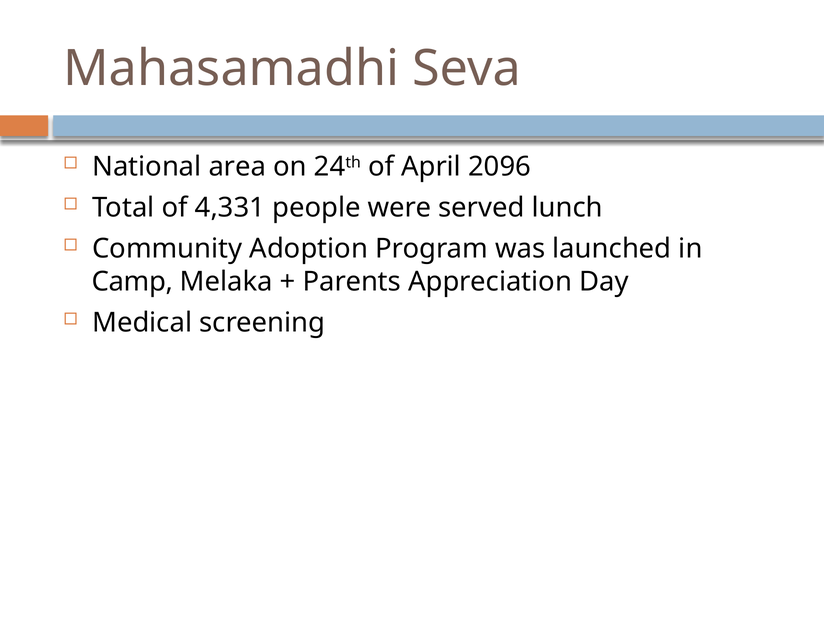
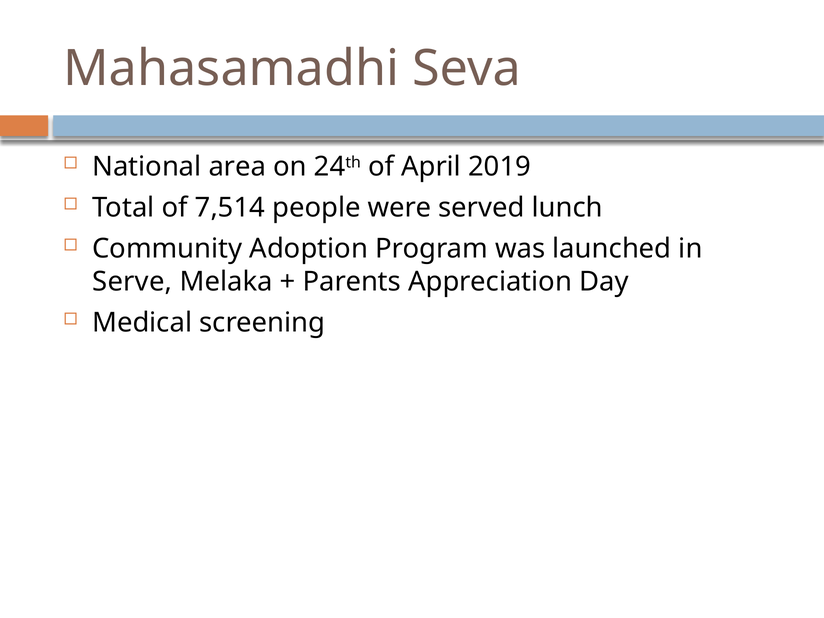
2096: 2096 -> 2019 (500, 167)
4,331: 4,331 -> 7,514 (230, 208)
Camp: Camp -> Serve (132, 282)
